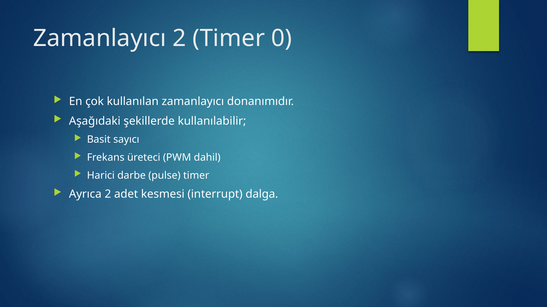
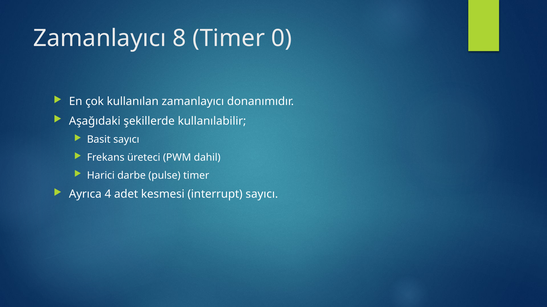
Zamanlayıcı 2: 2 -> 8 (179, 38)
Ayrıca 2: 2 -> 4 (108, 195)
interrupt dalga: dalga -> sayıcı (262, 195)
